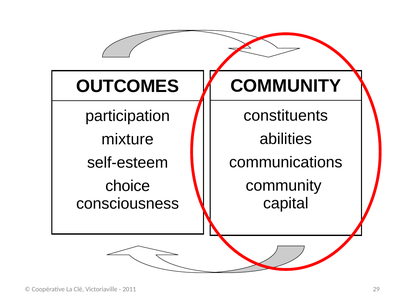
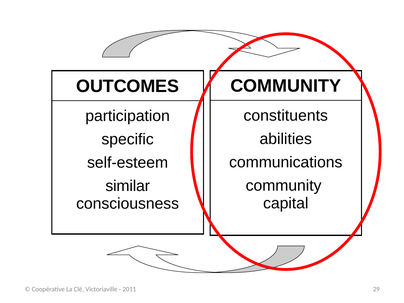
mixture: mixture -> specific (128, 139)
choice: choice -> similar (128, 186)
